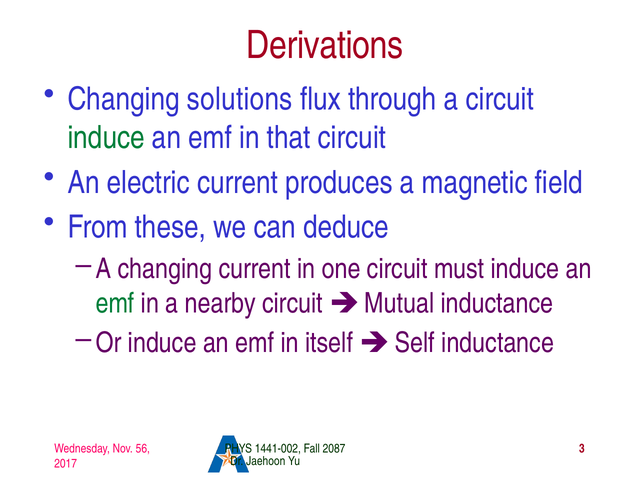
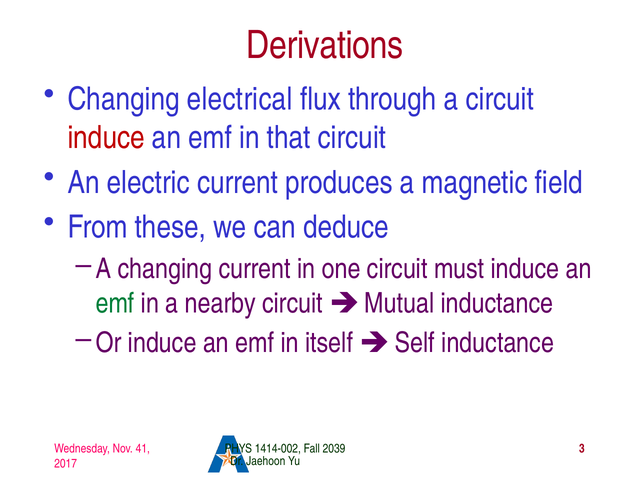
solutions: solutions -> electrical (240, 99)
induce colour: green -> red (106, 137)
56: 56 -> 41 (143, 448)
1441-002: 1441-002 -> 1414-002 (278, 448)
2087: 2087 -> 2039 (334, 448)
